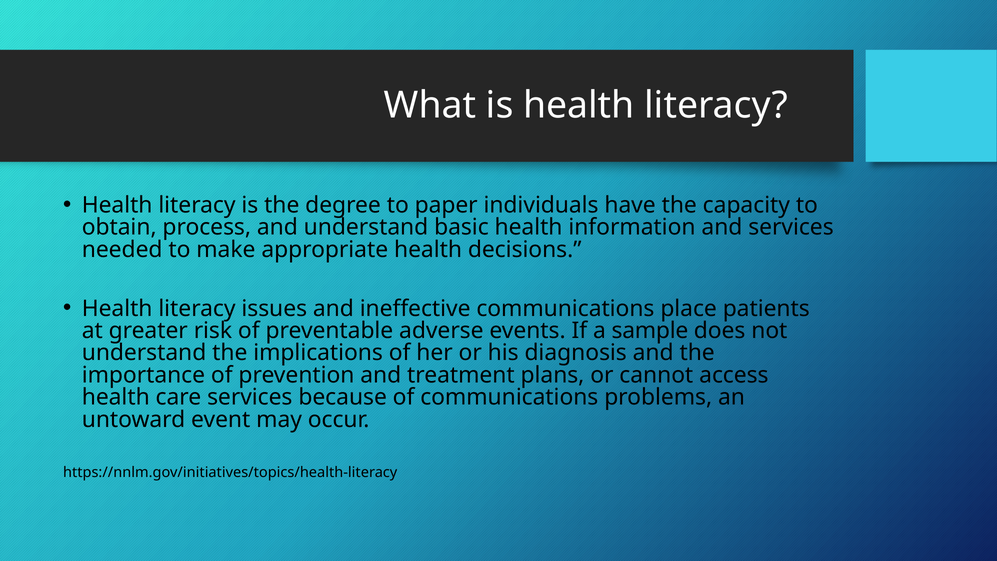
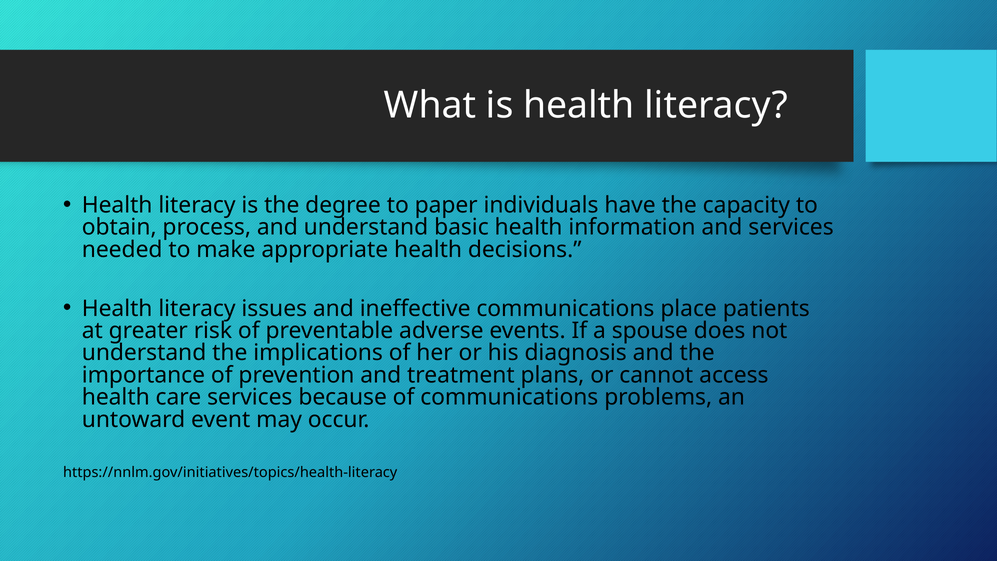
sample: sample -> spouse (650, 331)
